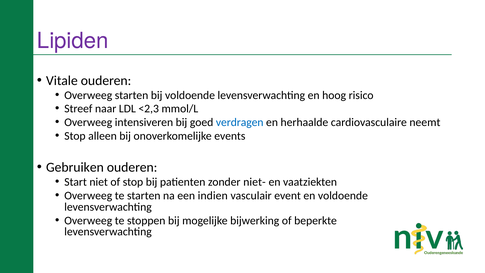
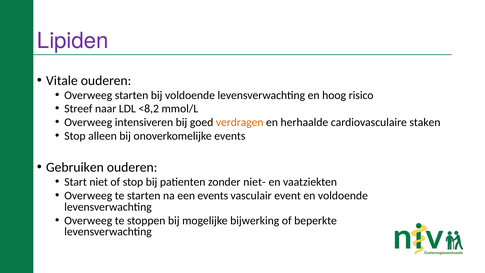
<2,3: <2,3 -> <8,2 (149, 109)
verdragen colour: blue -> orange (240, 122)
neemt: neemt -> staken (425, 122)
een indien: indien -> events (213, 196)
